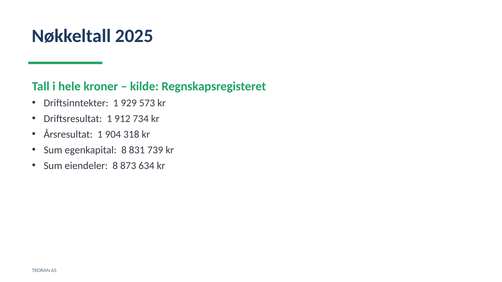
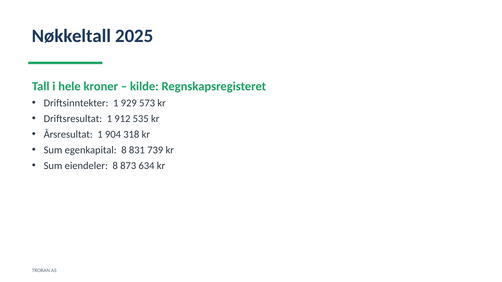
734: 734 -> 535 (141, 119)
